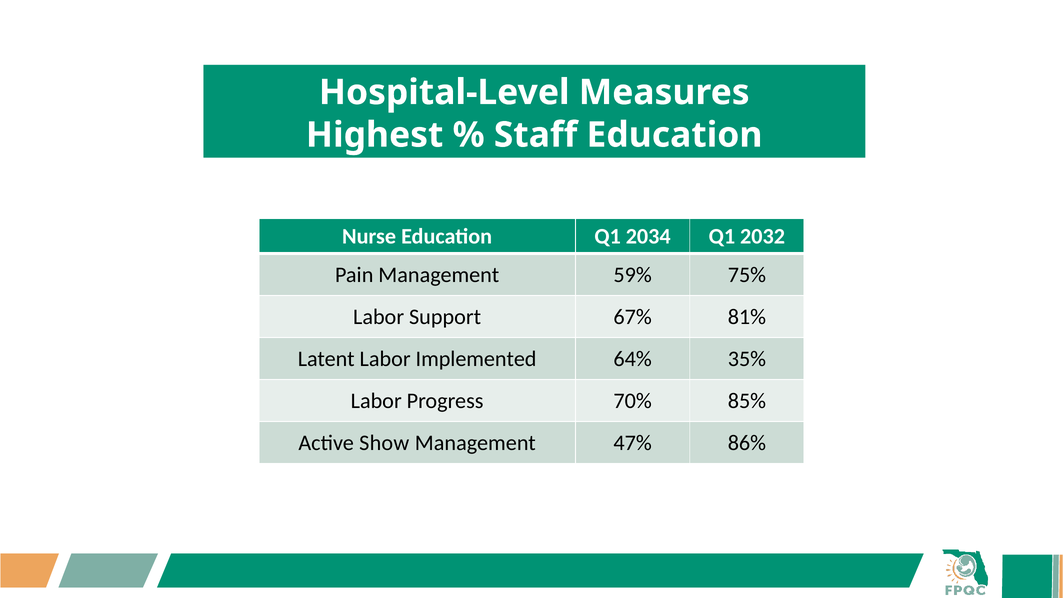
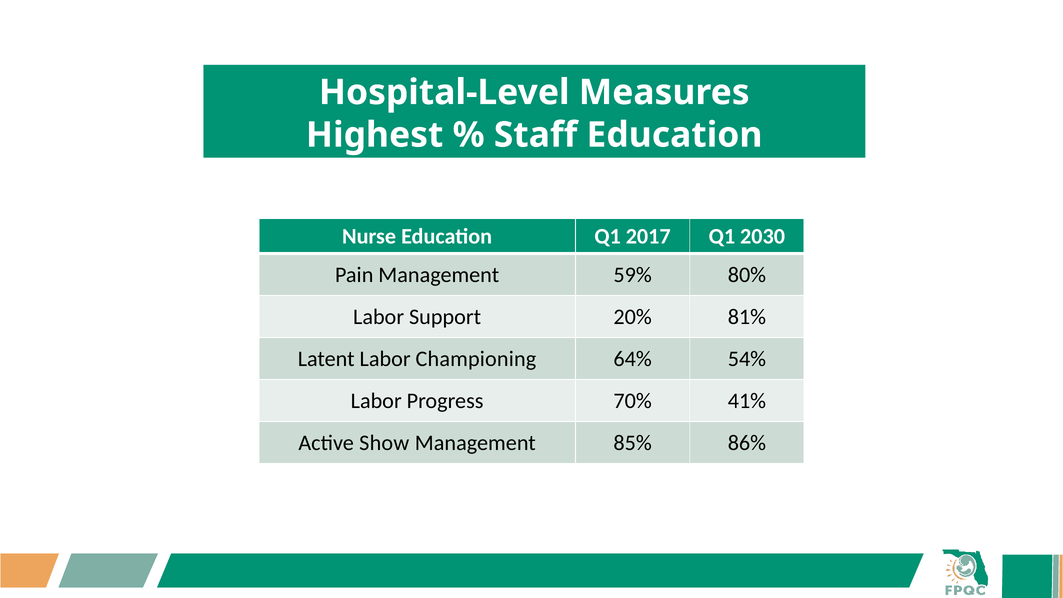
2034: 2034 -> 2017 (648, 237)
2032: 2032 -> 2030 (763, 237)
75%: 75% -> 80% (747, 275)
67%: 67% -> 20% (633, 317)
Implemented: Implemented -> Championing (476, 359)
35%: 35% -> 54% (747, 359)
85%: 85% -> 41% (747, 401)
47%: 47% -> 85% (633, 443)
